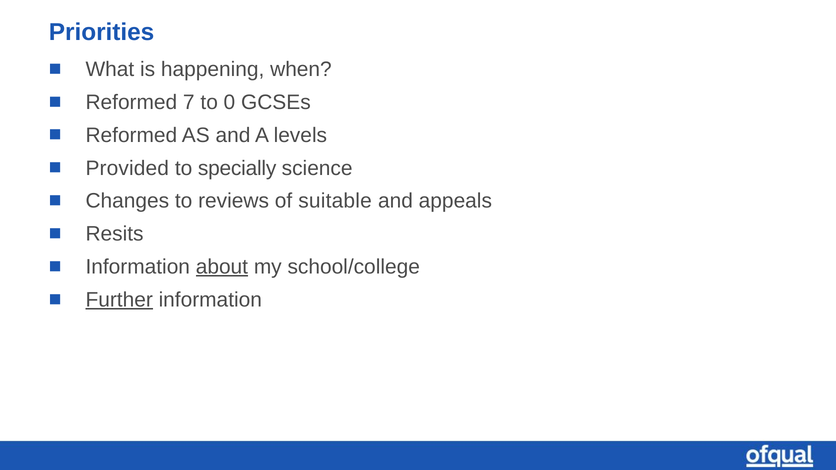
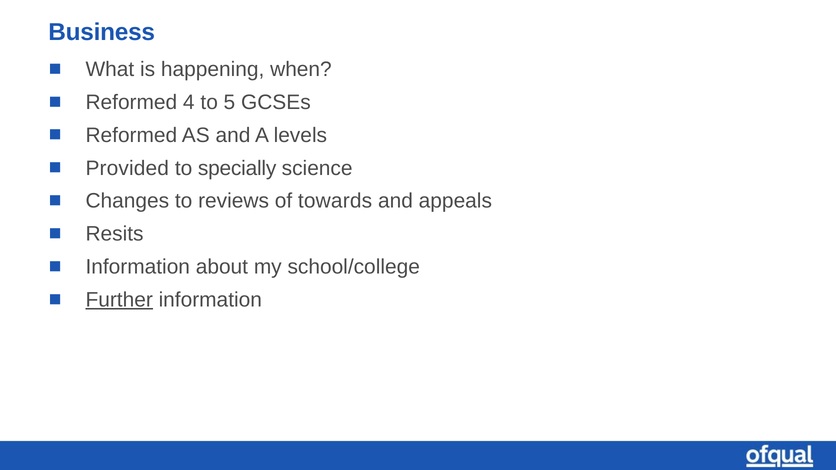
Priorities: Priorities -> Business (102, 32)
7: 7 -> 4 (189, 102)
0: 0 -> 5 (229, 102)
suitable: suitable -> towards (335, 201)
about underline: present -> none (222, 267)
